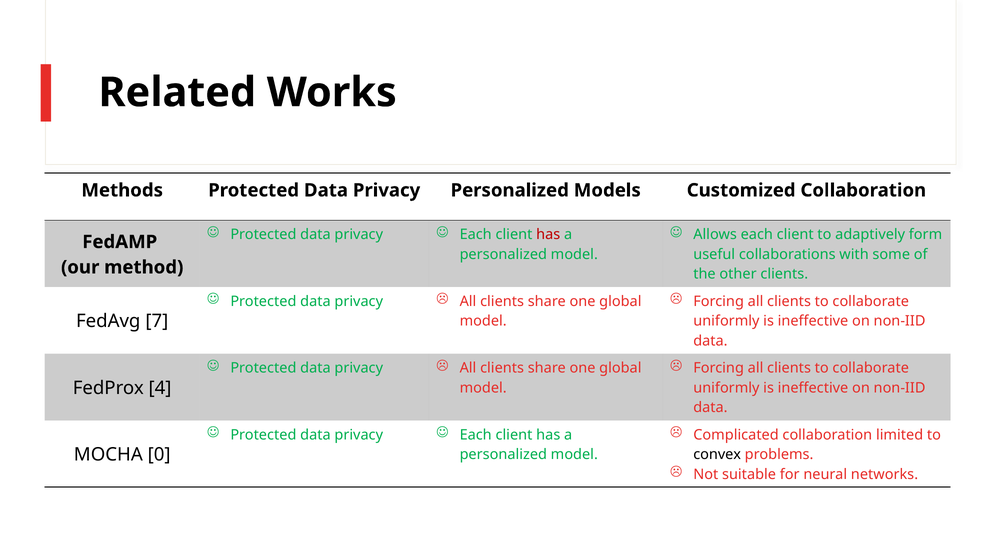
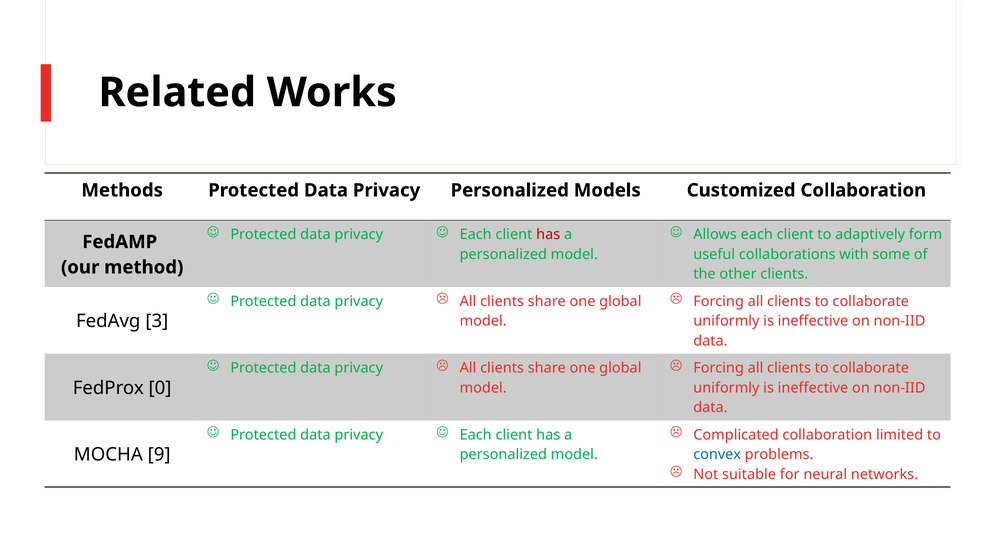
7: 7 -> 3 (157, 321)
4: 4 -> 0 (160, 388)
0: 0 -> 9 (159, 455)
convex colour: black -> blue (717, 455)
